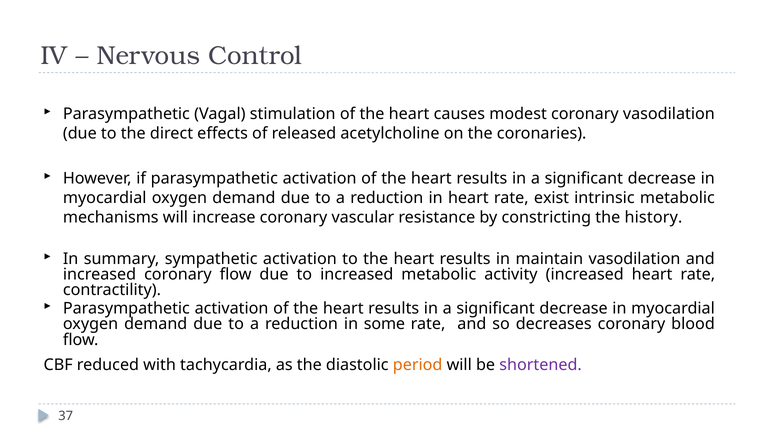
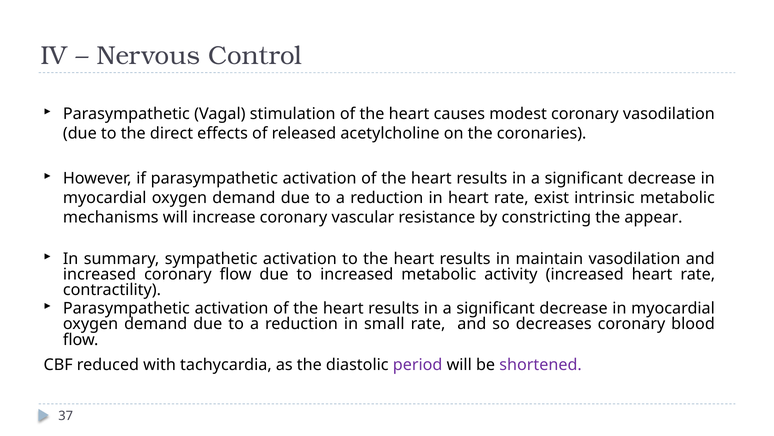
history: history -> appear (654, 217)
some: some -> small (384, 324)
period colour: orange -> purple (418, 364)
